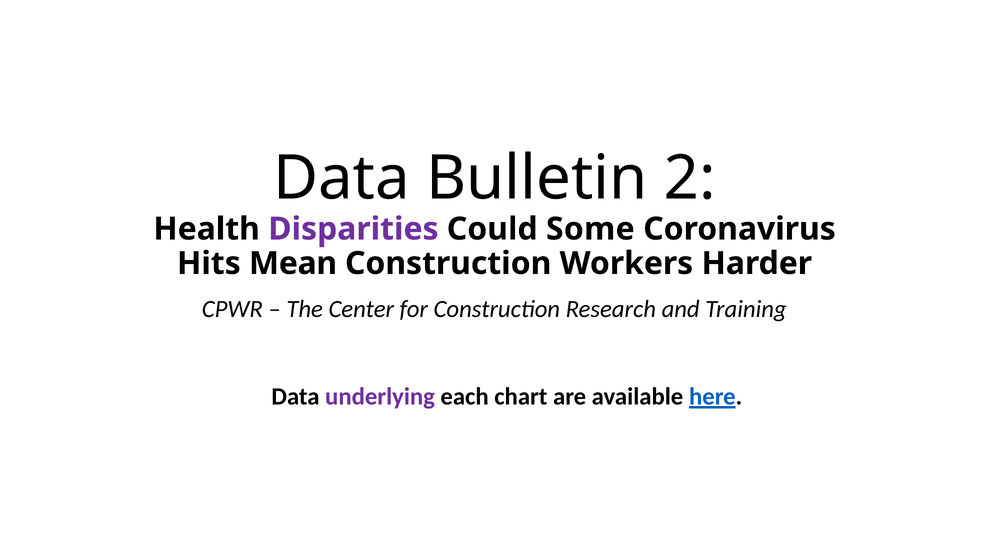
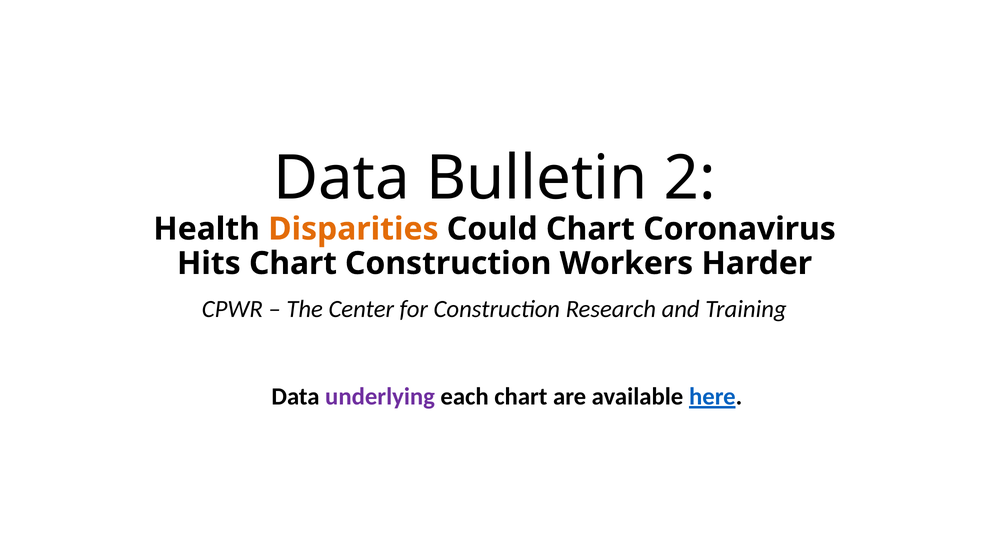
Disparities colour: purple -> orange (353, 229)
Could Some: Some -> Chart (590, 229)
Hits Mean: Mean -> Chart (293, 264)
